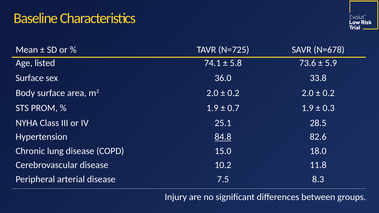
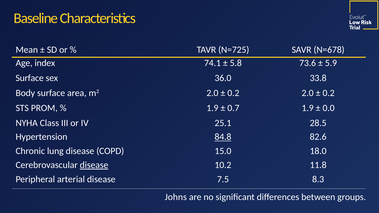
listed: listed -> index (45, 63)
0.3: 0.3 -> 0.0 (329, 108)
disease underline: none -> present (94, 165)
Injury: Injury -> Johns (176, 197)
